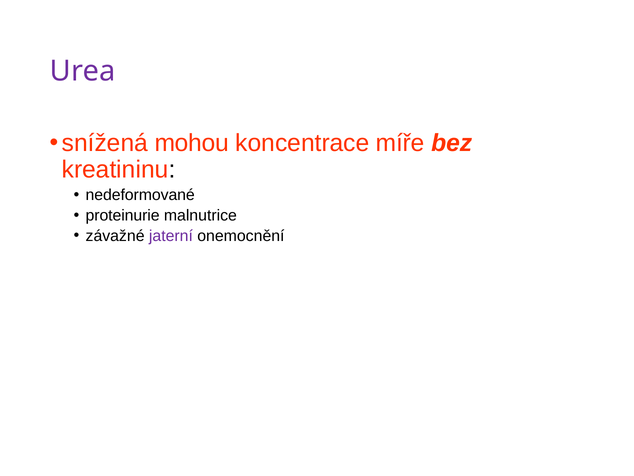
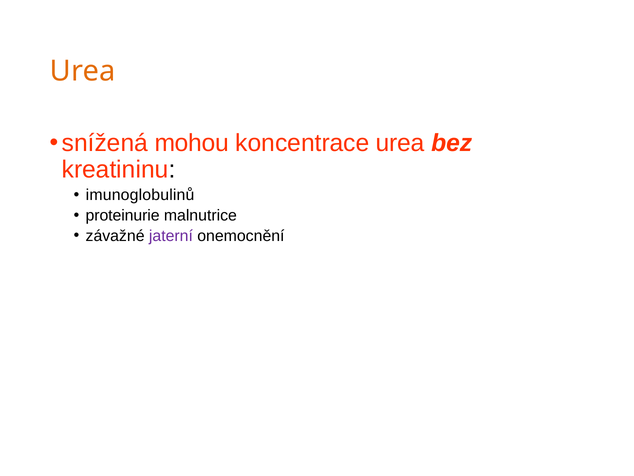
Urea colour: purple -> orange (83, 71)
koncentrace míře: míře -> urea (400, 143)
nedeformované: nedeformované -> imunoglobulinů (140, 195)
